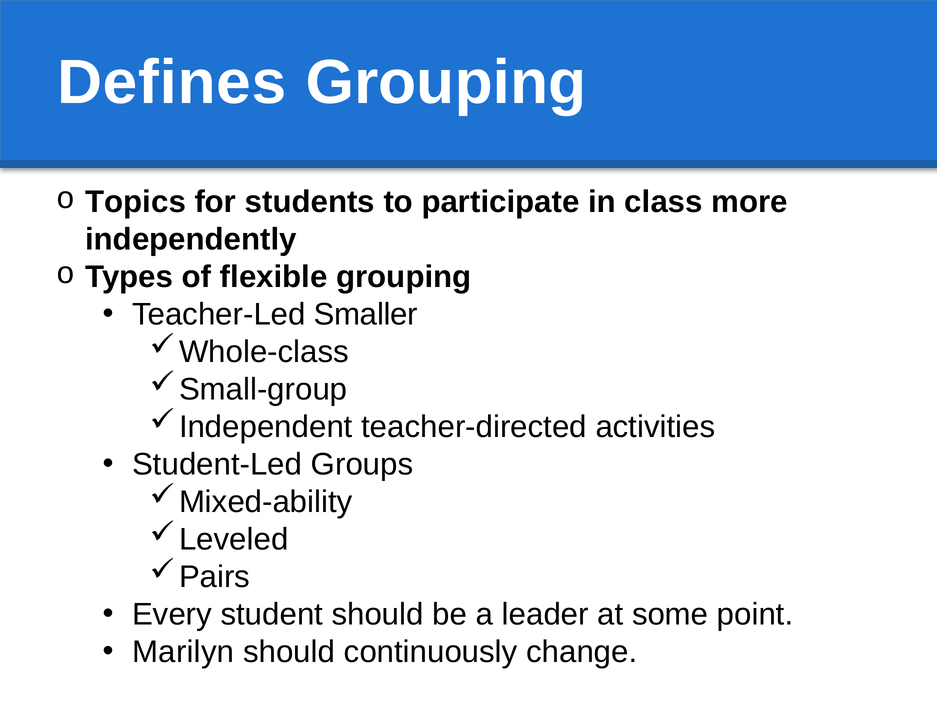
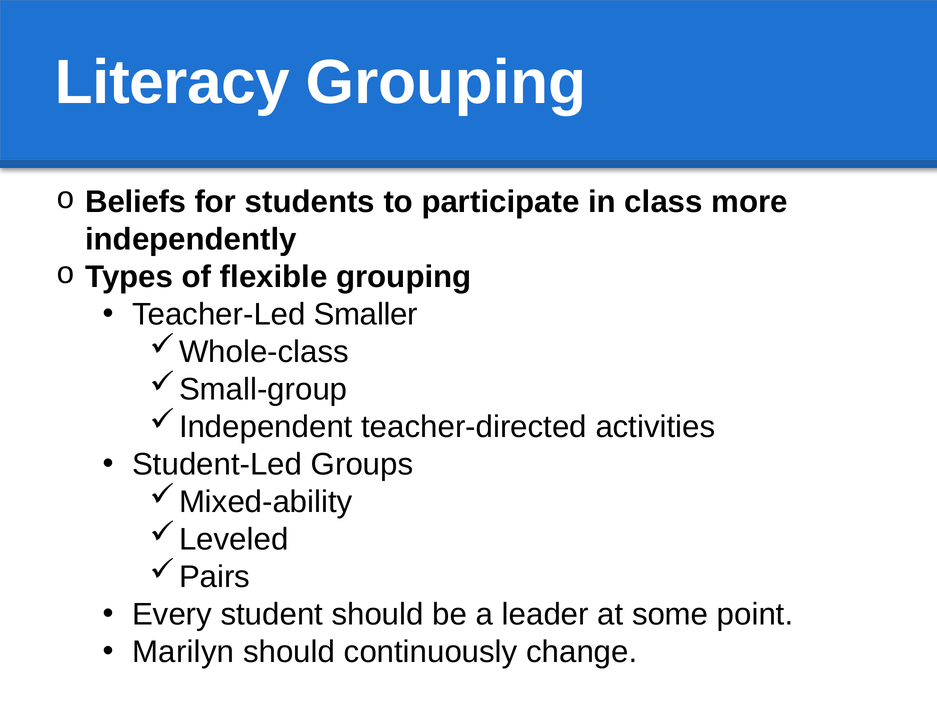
Defines: Defines -> Literacy (172, 83)
Topics: Topics -> Beliefs (136, 202)
